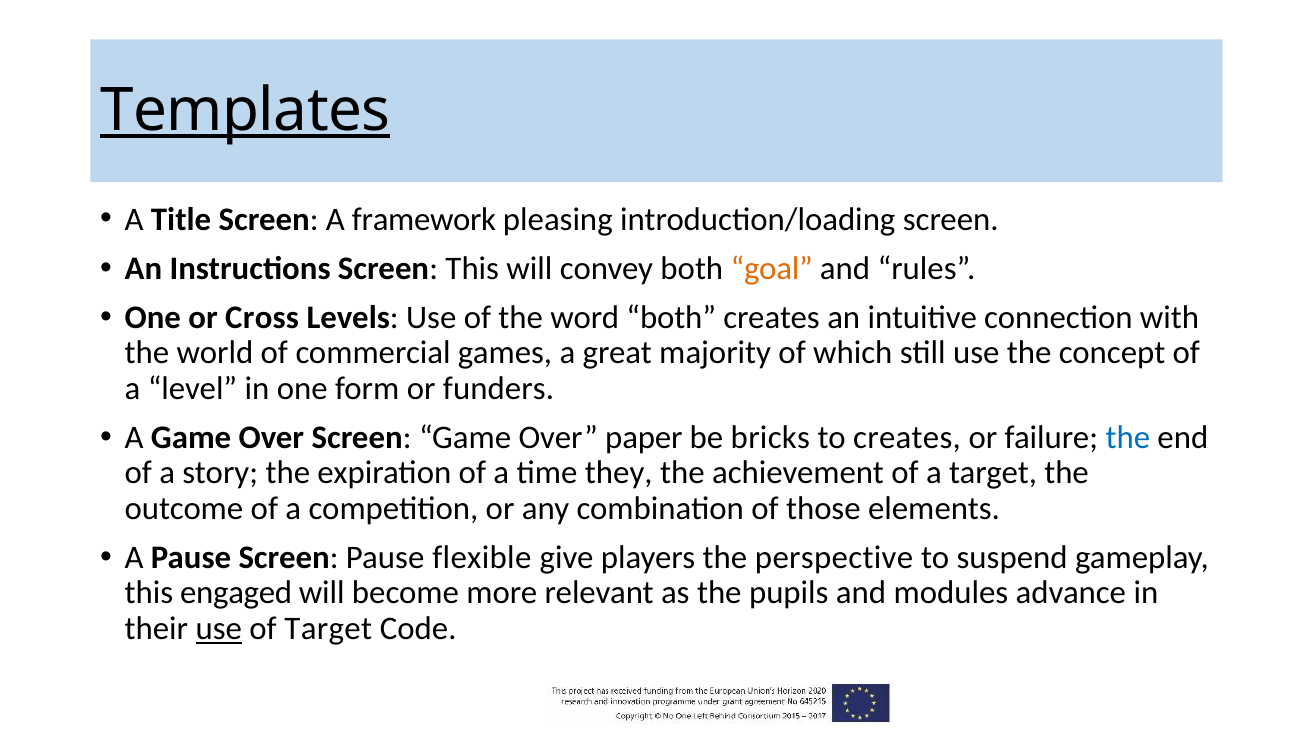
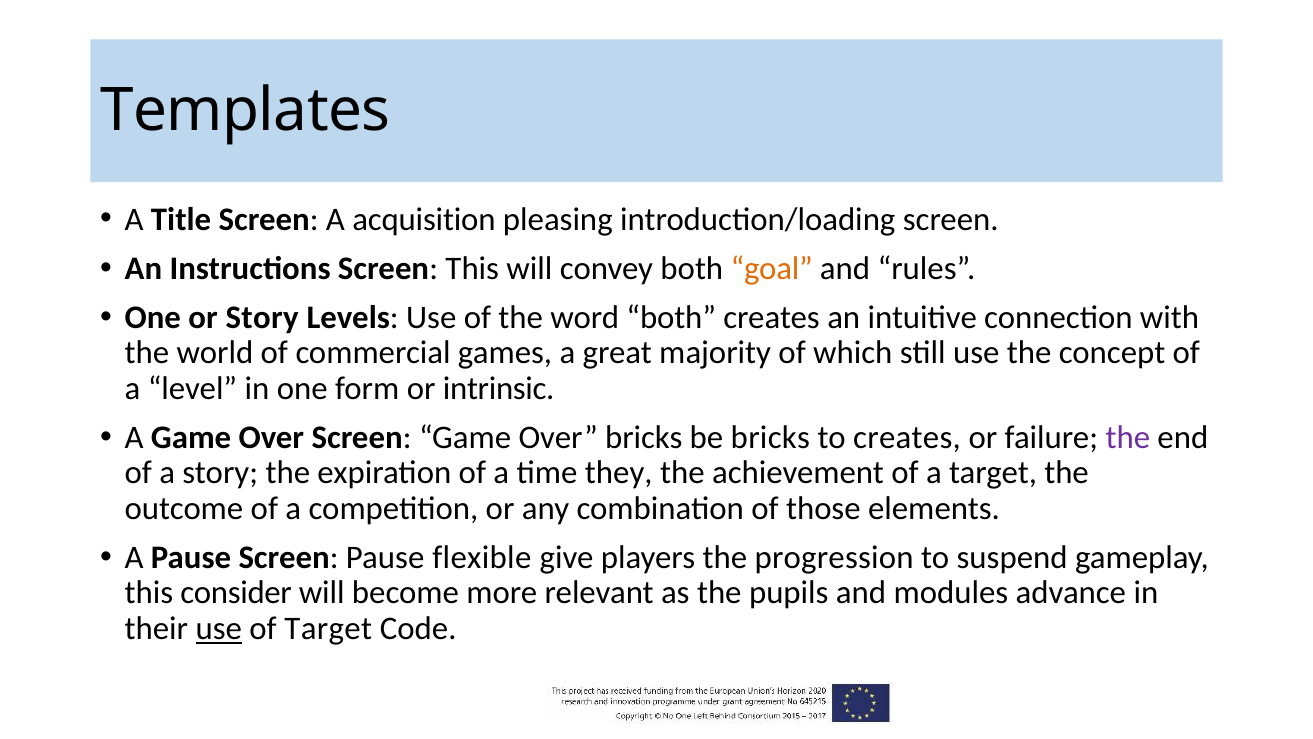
Templates underline: present -> none (245, 110)
framework: framework -> acquisition (424, 219)
or Cross: Cross -> Story (262, 317)
funders: funders -> intrinsic (499, 388)
Over paper: paper -> bricks (644, 437)
the colour: blue -> purple (1128, 437)
perspective: perspective -> progression (834, 557)
engaged: engaged -> consider (236, 593)
